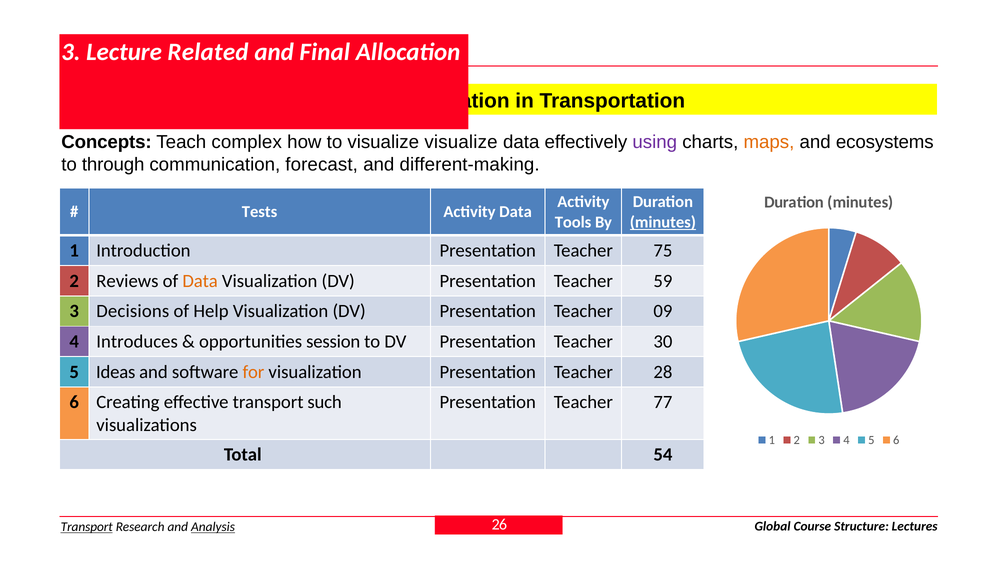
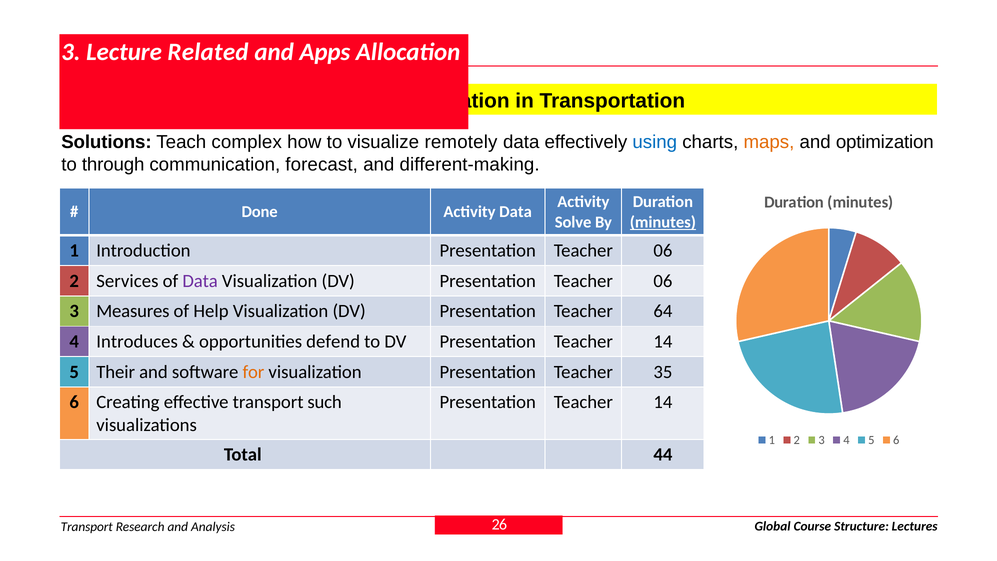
Final: Final -> Apps (325, 52)
Concepts: Concepts -> Solutions (106, 142)
visualize visualize: visualize -> remotely (461, 142)
using colour: purple -> blue (655, 142)
ecosystems: ecosystems -> optimization (885, 142)
Tests: Tests -> Done (260, 212)
Tools: Tools -> Solve (573, 222)
Introduction Presentation Teacher 75: 75 -> 06 (663, 251)
Reviews: Reviews -> Services (127, 281)
Data colour: orange -> purple (200, 281)
DV Presentation Teacher 59: 59 -> 06 (663, 281)
Decisions: Decisions -> Measures (133, 311)
09: 09 -> 64 (663, 311)
session: session -> defend (333, 342)
DV Presentation Teacher 30: 30 -> 14 (663, 342)
Ideas: Ideas -> Their (116, 372)
28: 28 -> 35 (663, 372)
77: 77 -> 14 (663, 402)
54: 54 -> 44 (663, 455)
Transport underline: present -> none (87, 527)
Analysis underline: present -> none (213, 527)
